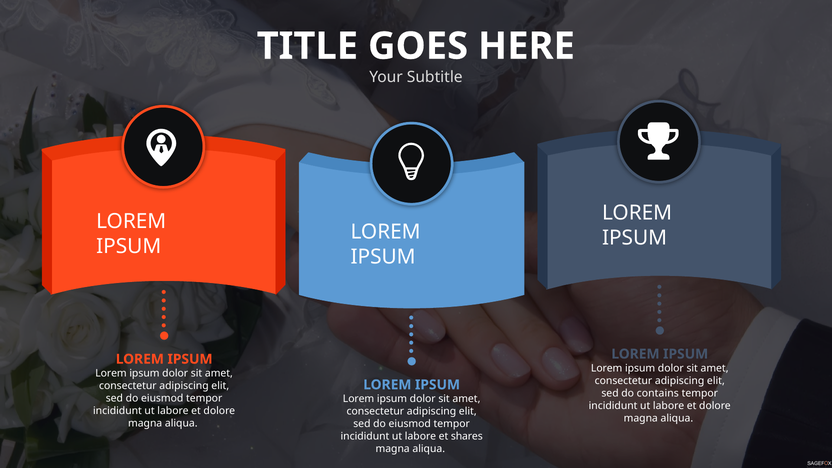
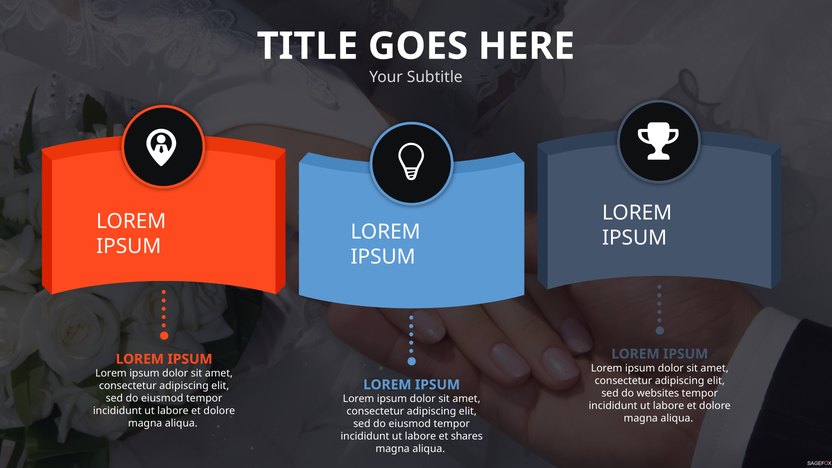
contains: contains -> websites (658, 393)
